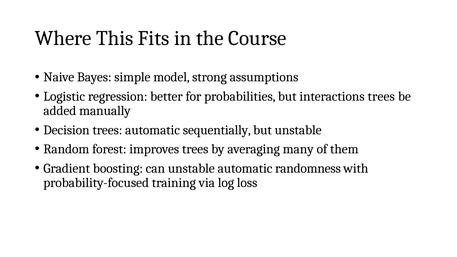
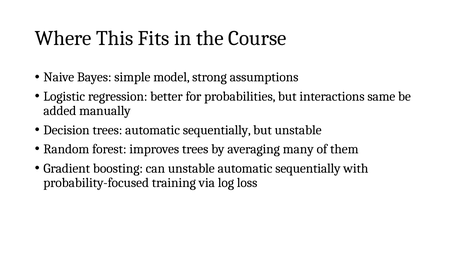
interactions trees: trees -> same (381, 96)
randomness: randomness -> sequentially (308, 168)
